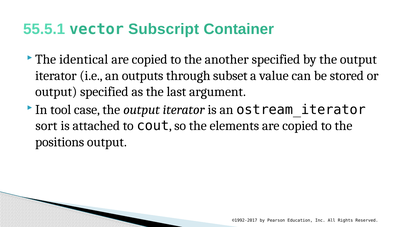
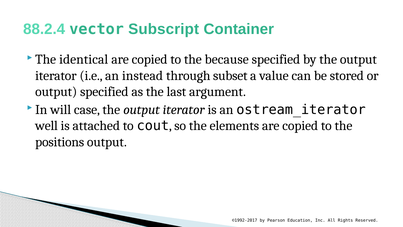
55.5.1: 55.5.1 -> 88.2.4 (44, 29)
another: another -> because (227, 59)
outputs: outputs -> instead (142, 76)
tool: tool -> will (61, 110)
sort: sort -> well (47, 126)
